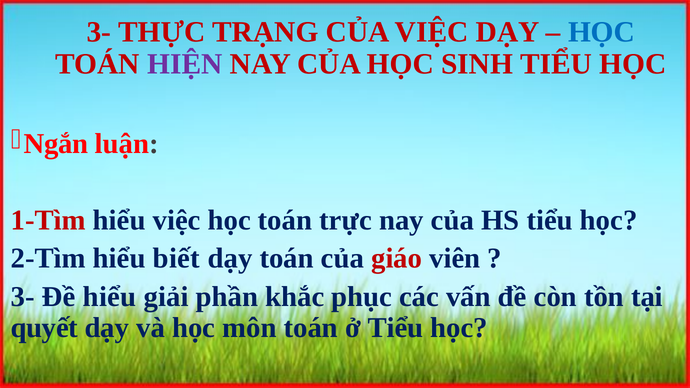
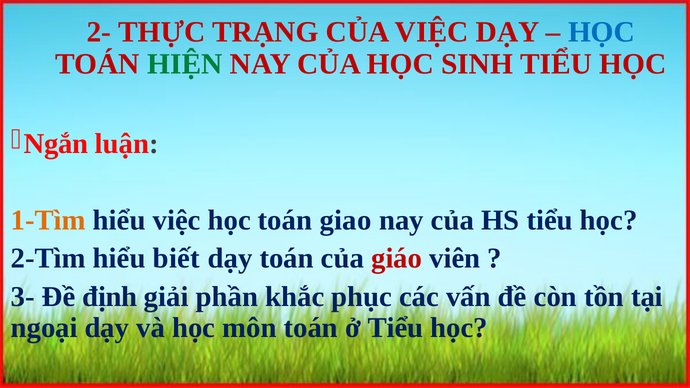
3-: 3- -> 2- (99, 32)
HIỆN colour: purple -> green (185, 64)
1-Tìm colour: red -> orange (48, 220)
trực: trực -> giao (345, 220)
Đề hiểu: hiểu -> định (110, 297)
quyết: quyết -> ngoại (44, 328)
